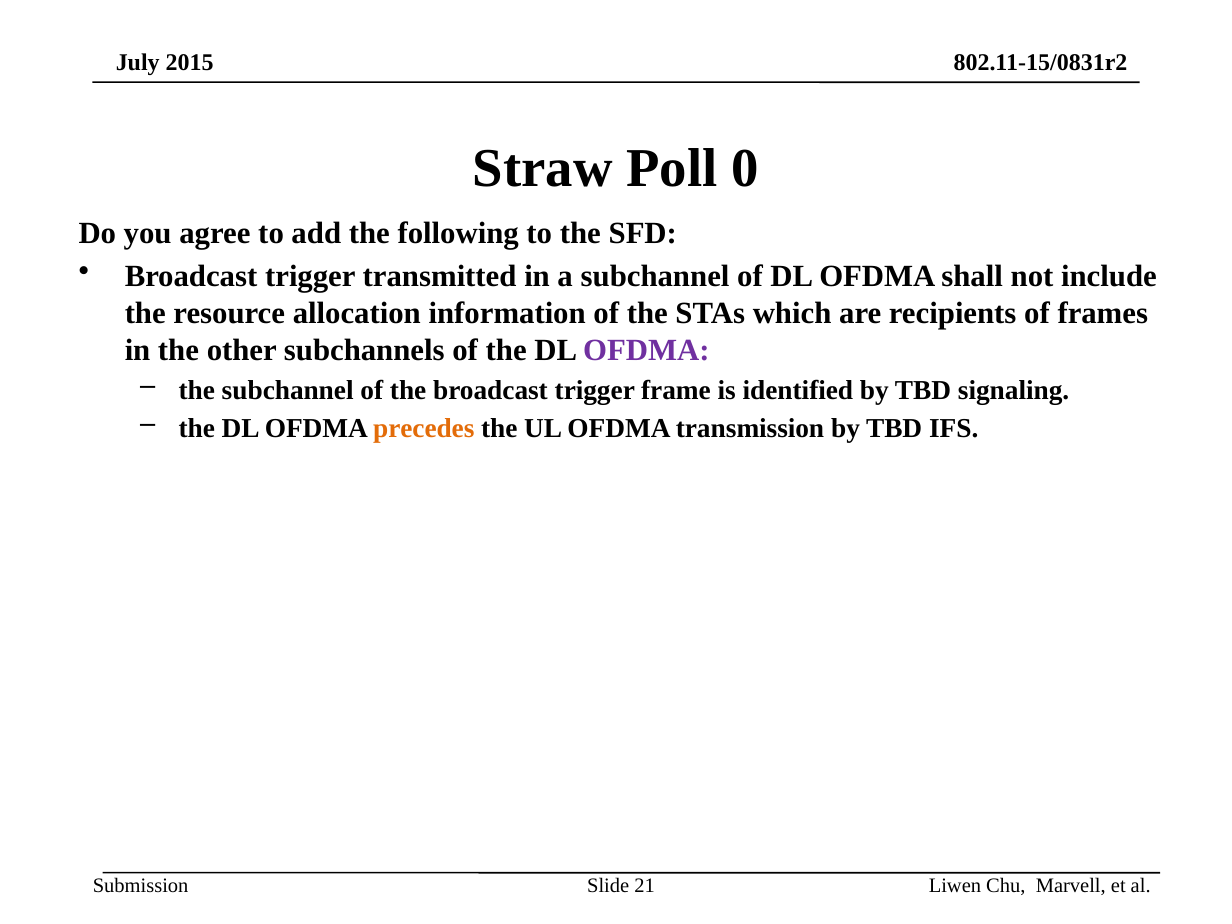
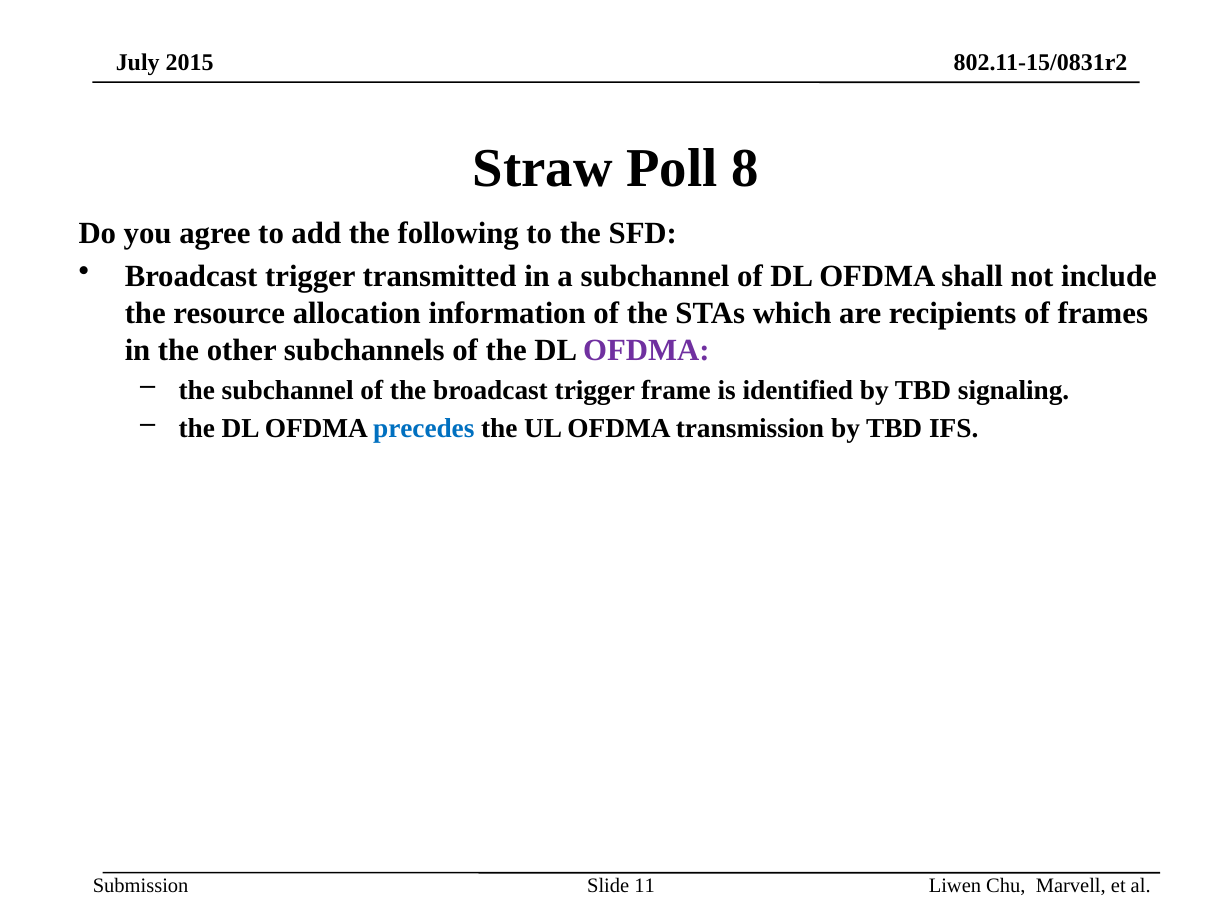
0: 0 -> 8 (745, 168)
precedes colour: orange -> blue (424, 428)
21: 21 -> 11 (645, 886)
